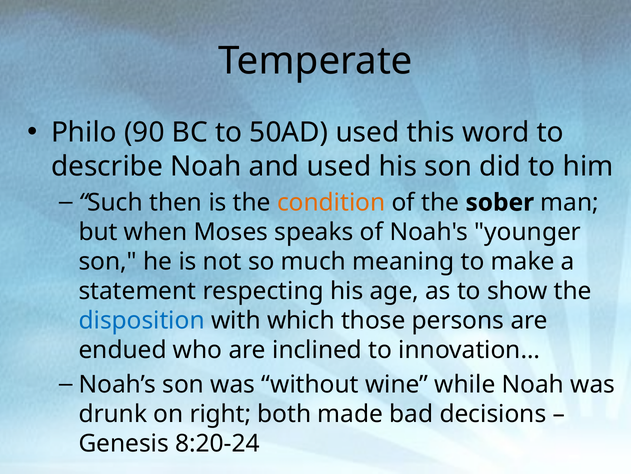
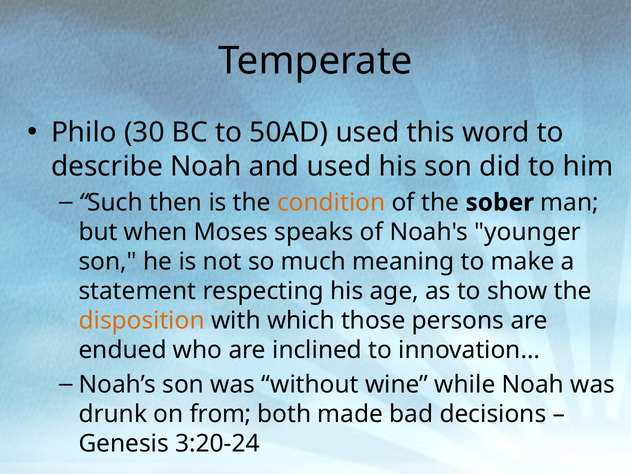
90: 90 -> 30 (144, 132)
disposition colour: blue -> orange (142, 320)
right: right -> from (221, 413)
8:20-24: 8:20-24 -> 3:20-24 (218, 443)
